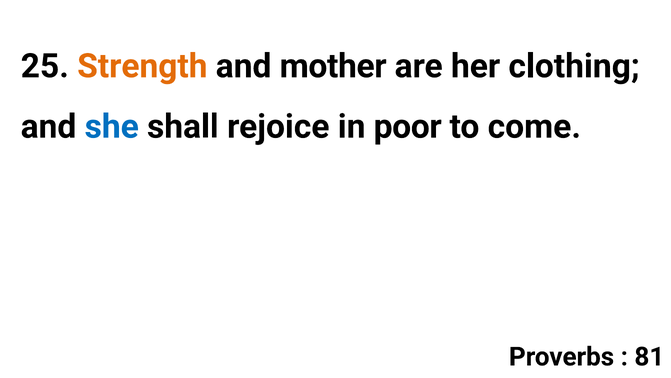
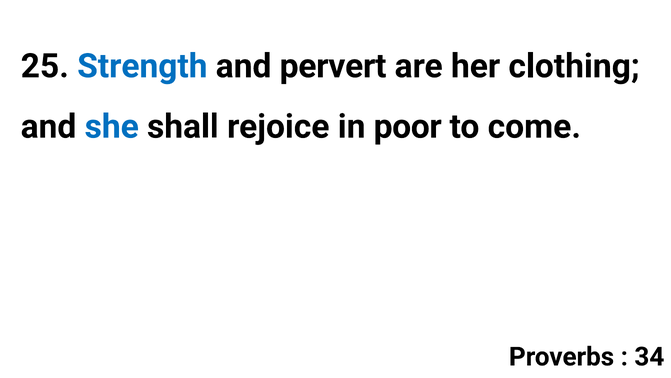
Strength colour: orange -> blue (142, 66)
mother: mother -> pervert (333, 66)
81: 81 -> 34 (649, 356)
